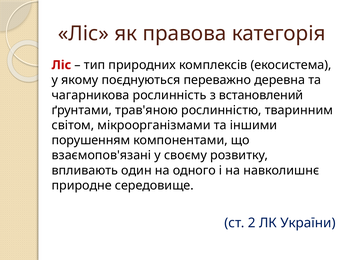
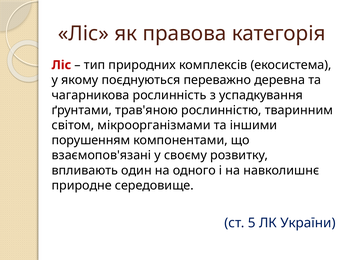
встановлений: встановлений -> успадкування (261, 95)
2: 2 -> 5 (252, 223)
